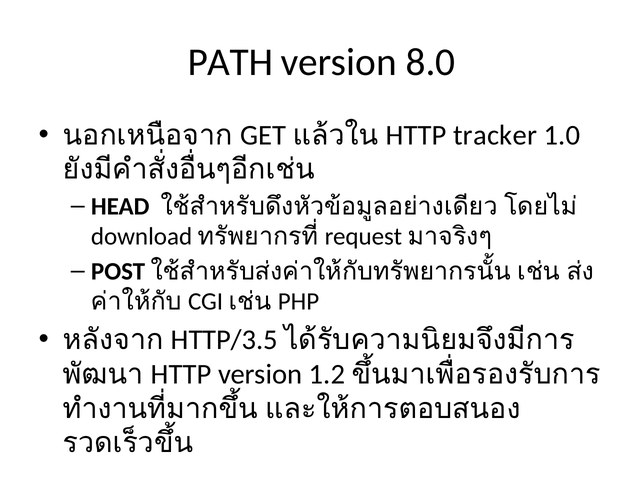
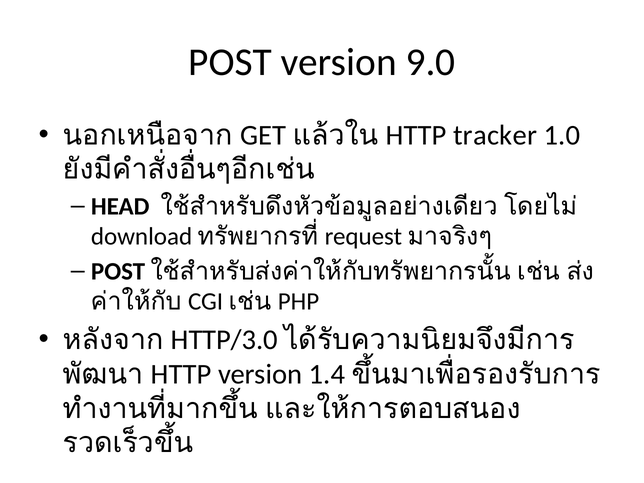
PATH: PATH -> POST (230, 62)
8.0: 8.0 -> 9.0 (430, 62)
HTTP/3.5: HTTP/3.5 -> HTTP/3.0 (224, 340)
1.2: 1.2 -> 1.4 (327, 374)
